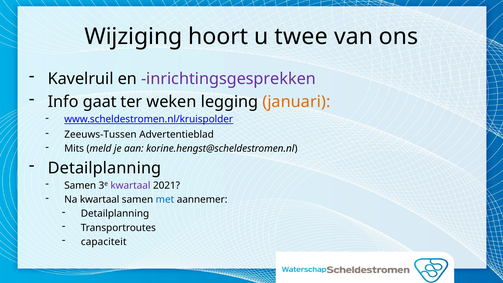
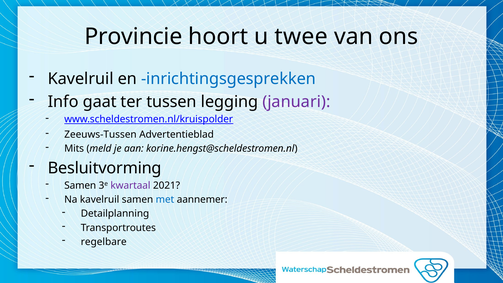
Wijziging: Wijziging -> Provincie (133, 37)
inrichtingsgesprekken colour: purple -> blue (228, 79)
weken: weken -> tussen (172, 102)
januari colour: orange -> purple (296, 102)
Detailplanning: Detailplanning -> Besluitvorming (105, 168)
Na kwartaal: kwartaal -> kavelruil (100, 200)
capaciteit: capaciteit -> regelbare (104, 242)
